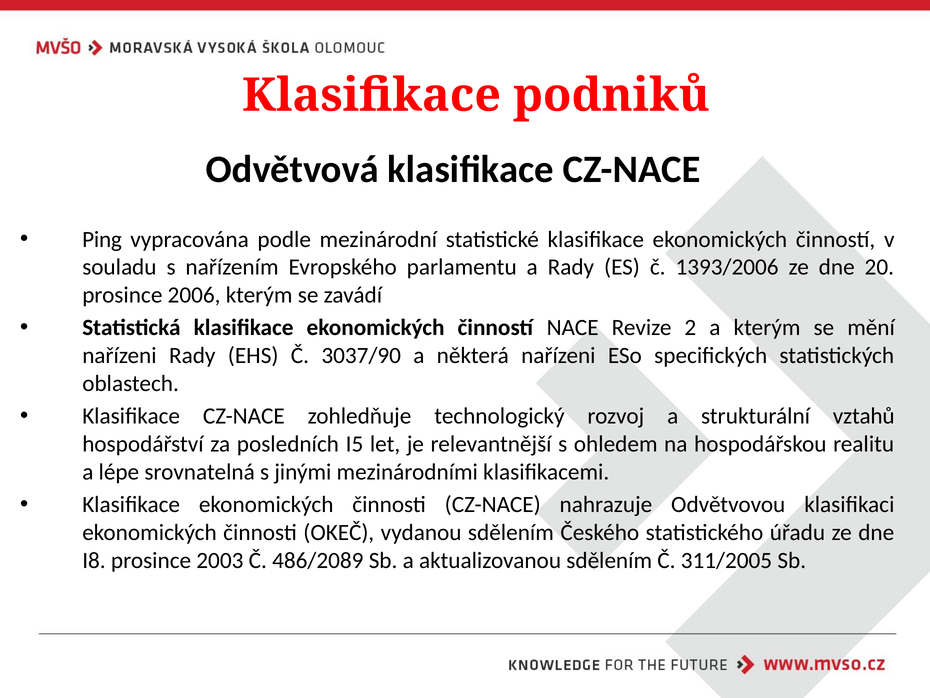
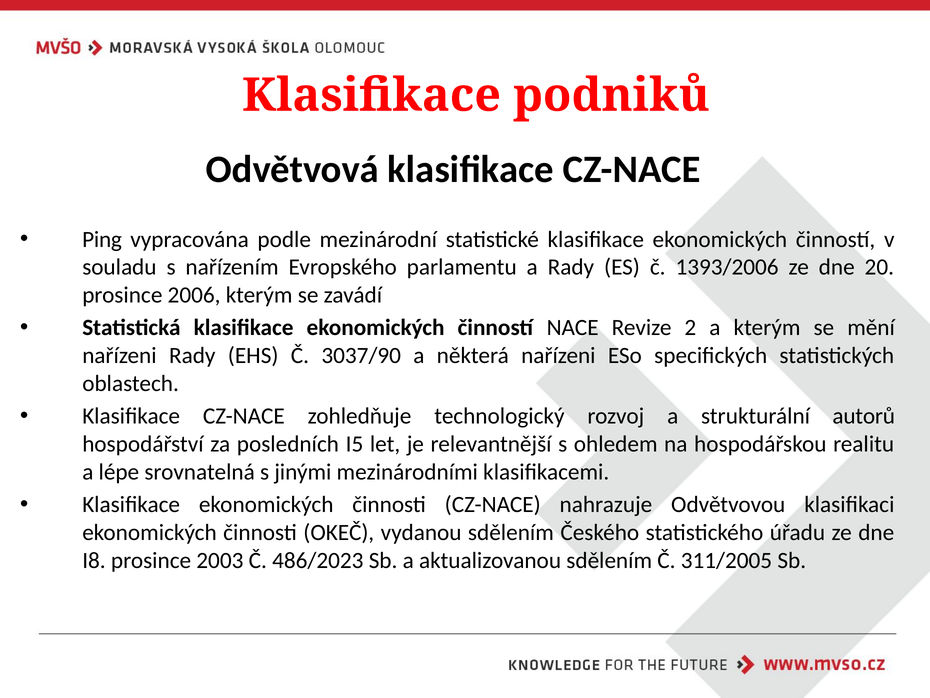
vztahů: vztahů -> autorů (864, 416)
486/2089: 486/2089 -> 486/2023 (318, 560)
